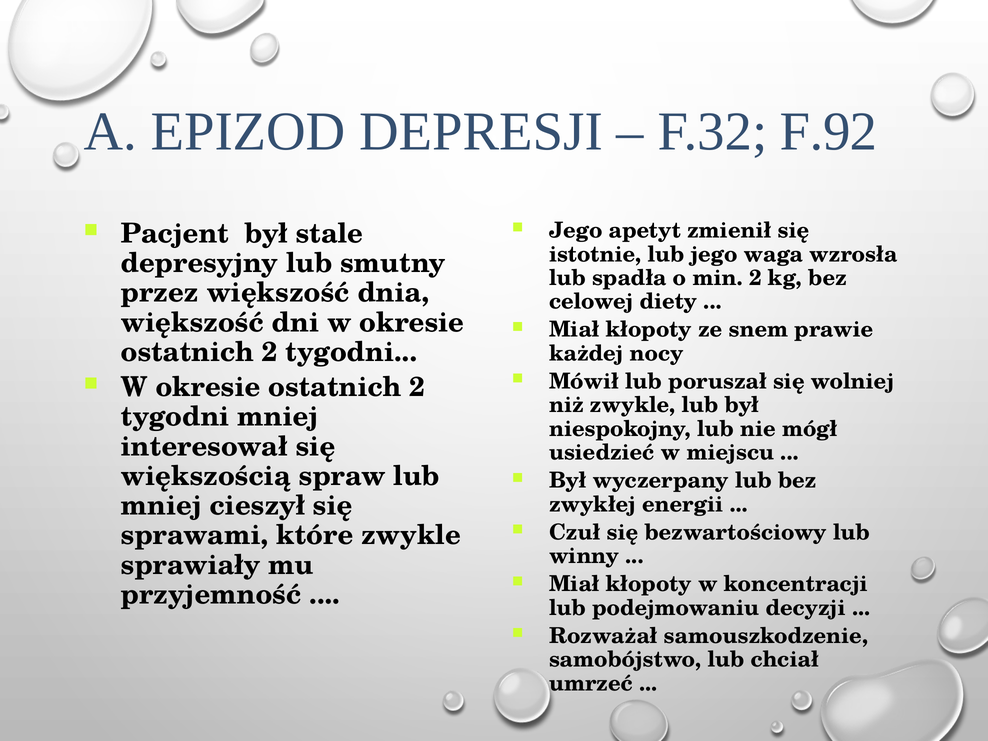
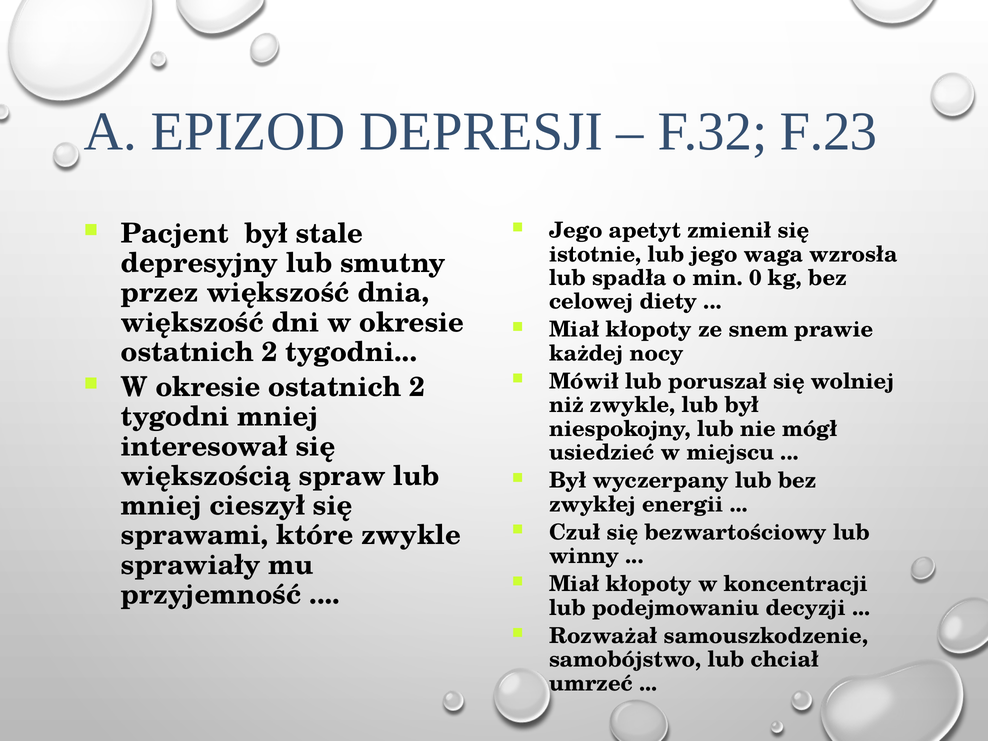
F.92: F.92 -> F.23 (829, 131)
min 2: 2 -> 0 (755, 278)
